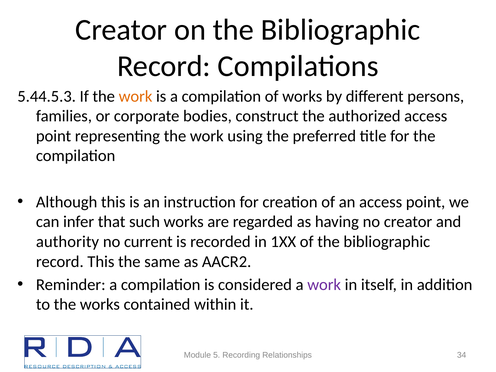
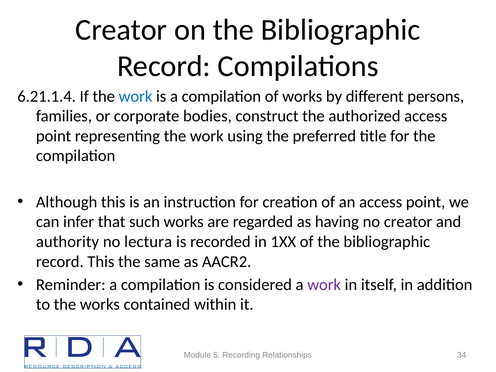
5.44.5.3: 5.44.5.3 -> 6.21.1.4 (47, 96)
work colour: orange -> blue (136, 96)
current: current -> lectura (148, 242)
